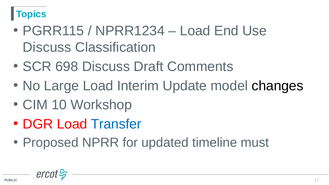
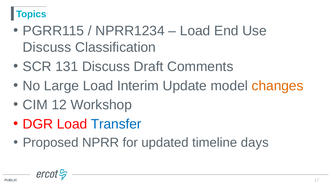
698: 698 -> 131 (67, 67)
changes colour: black -> orange (278, 86)
10: 10 -> 12 (59, 105)
must: must -> days (255, 143)
